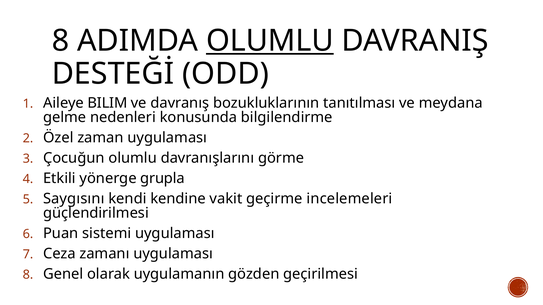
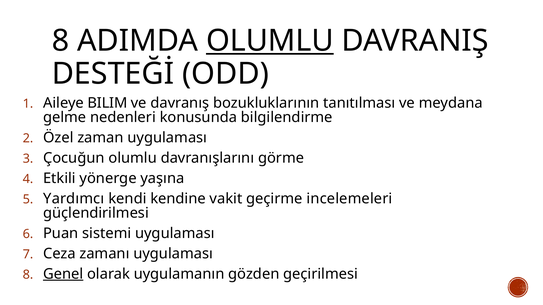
grupla: grupla -> yaşına (162, 179)
Saygısını: Saygısını -> Yardımcı (74, 199)
Genel underline: none -> present (63, 274)
